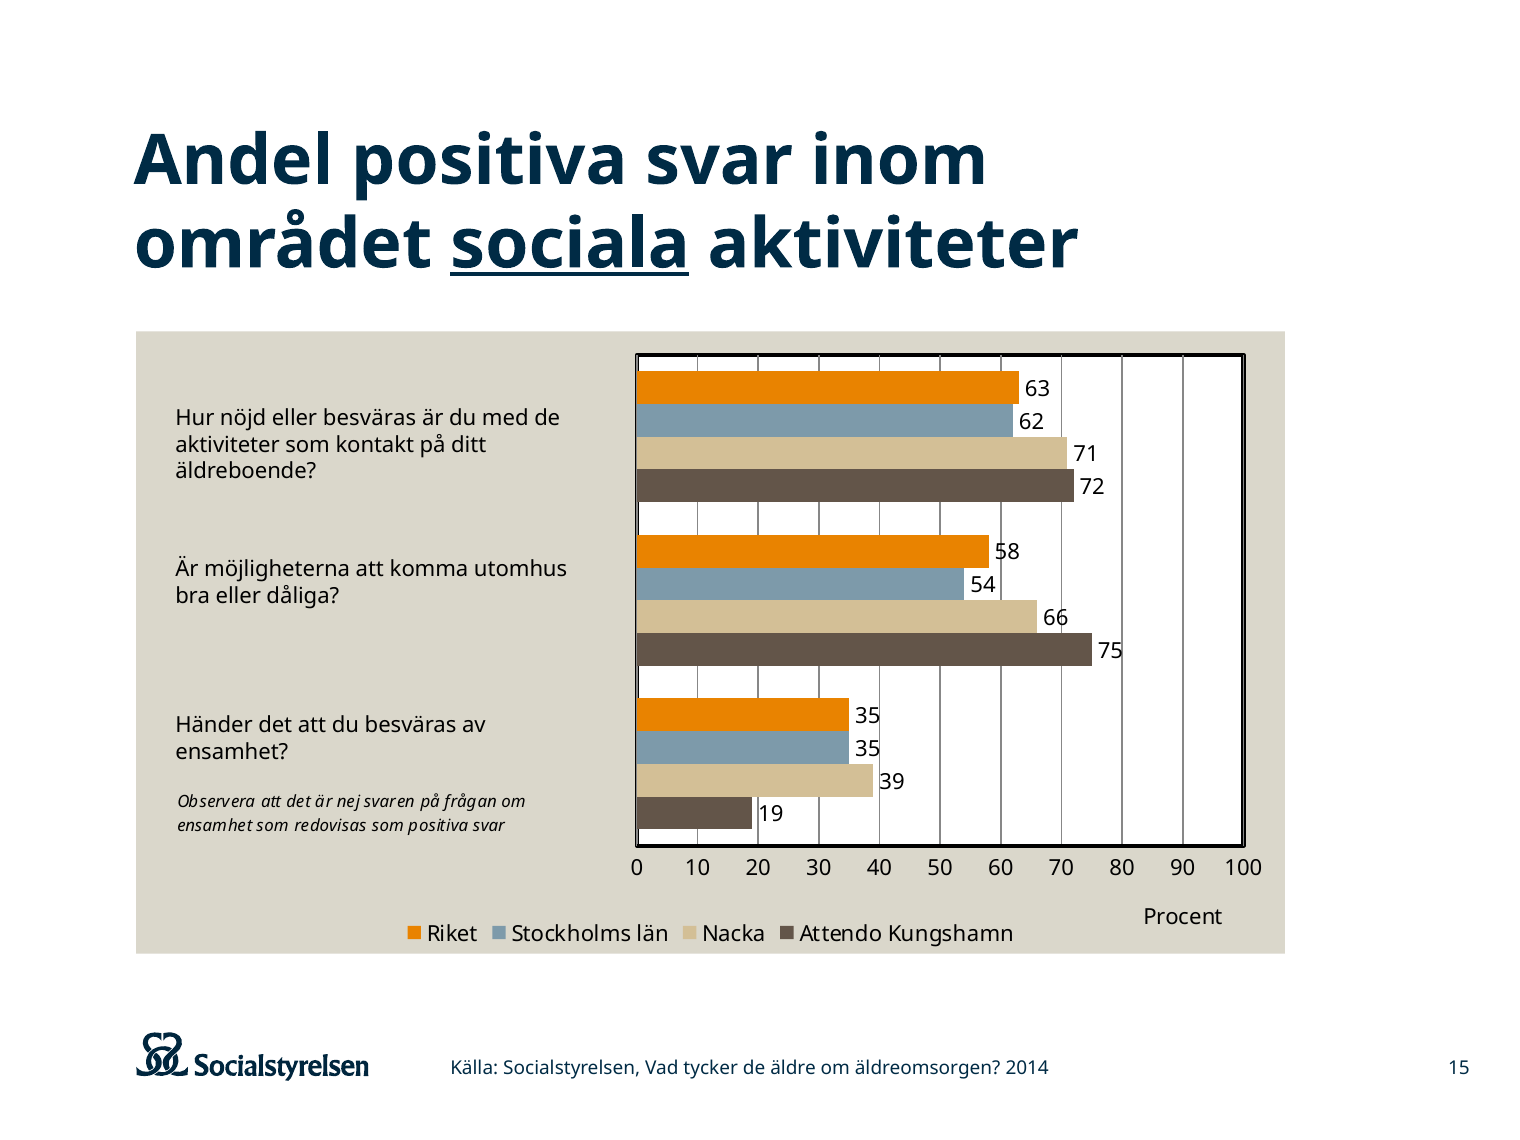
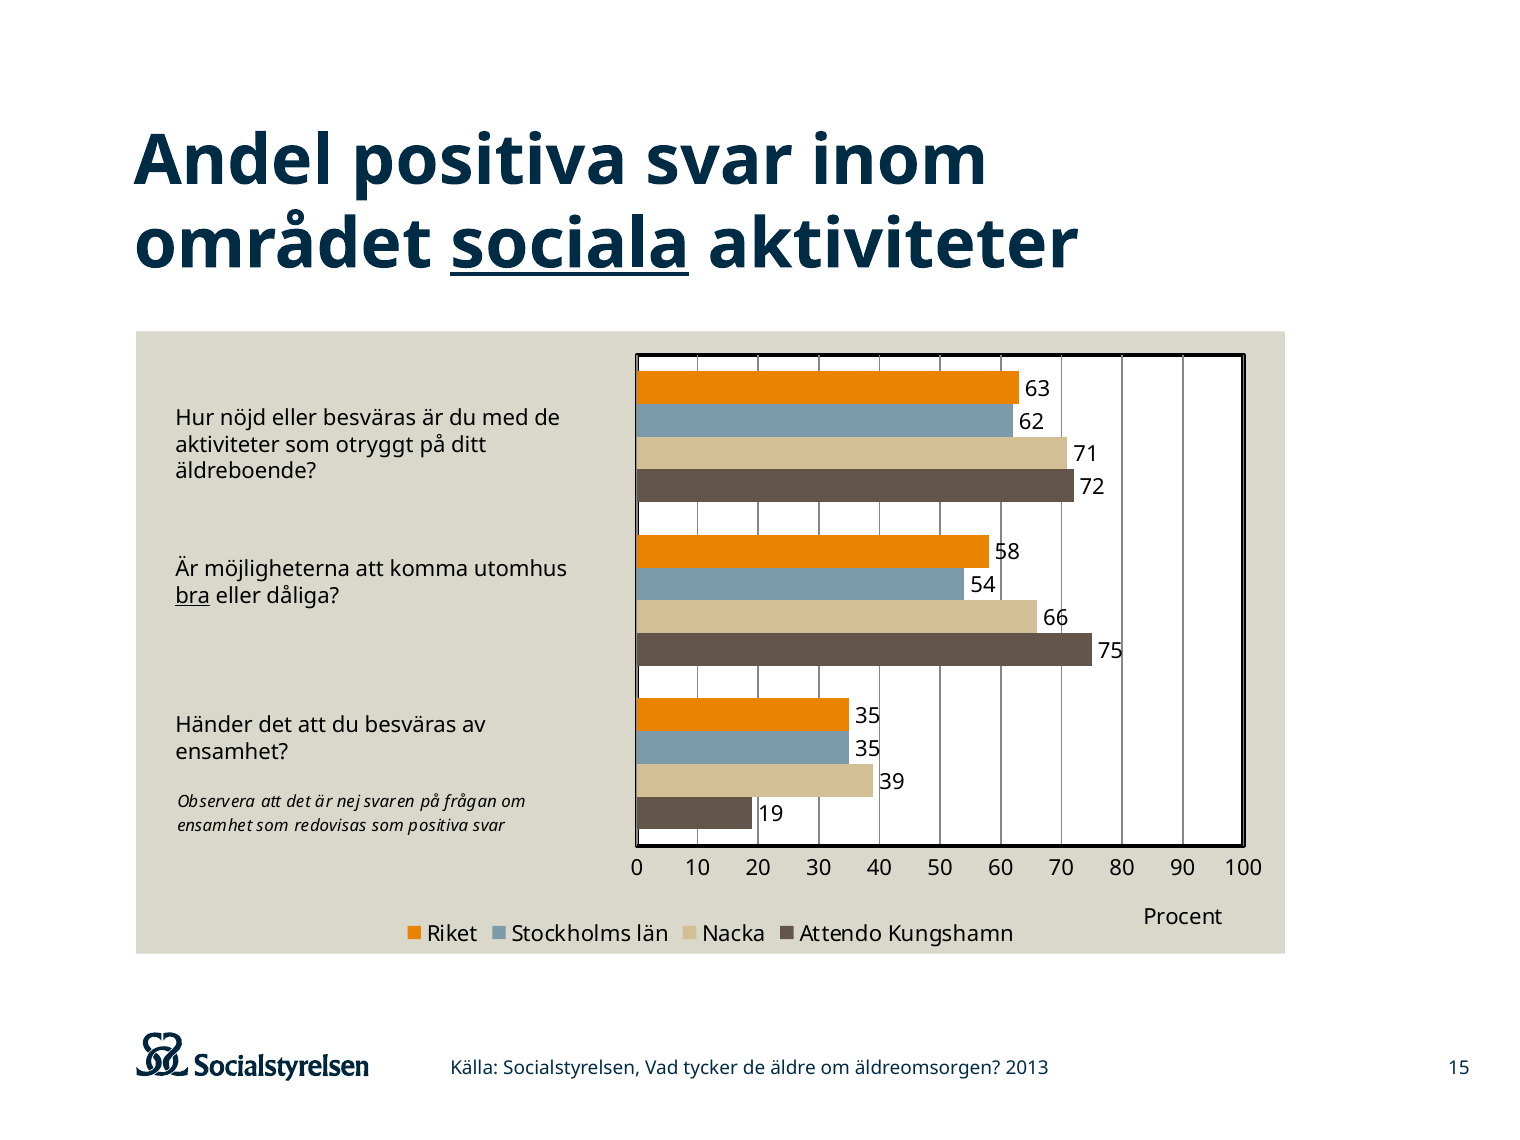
kontakt: kontakt -> otryggt (375, 445)
bra underline: none -> present (193, 596)
2014: 2014 -> 2013 (1027, 1069)
